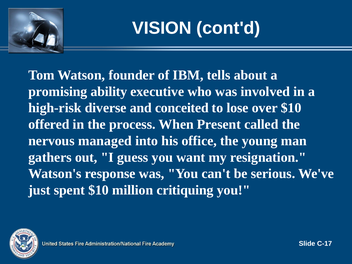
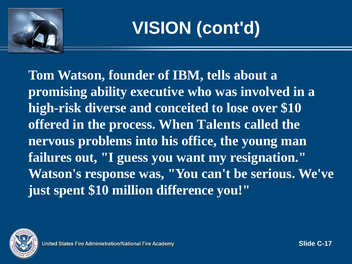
Present: Present -> Talents (219, 124)
managed: managed -> problems (105, 141)
gathers: gathers -> failures (50, 157)
critiquing: critiquing -> difference (185, 190)
